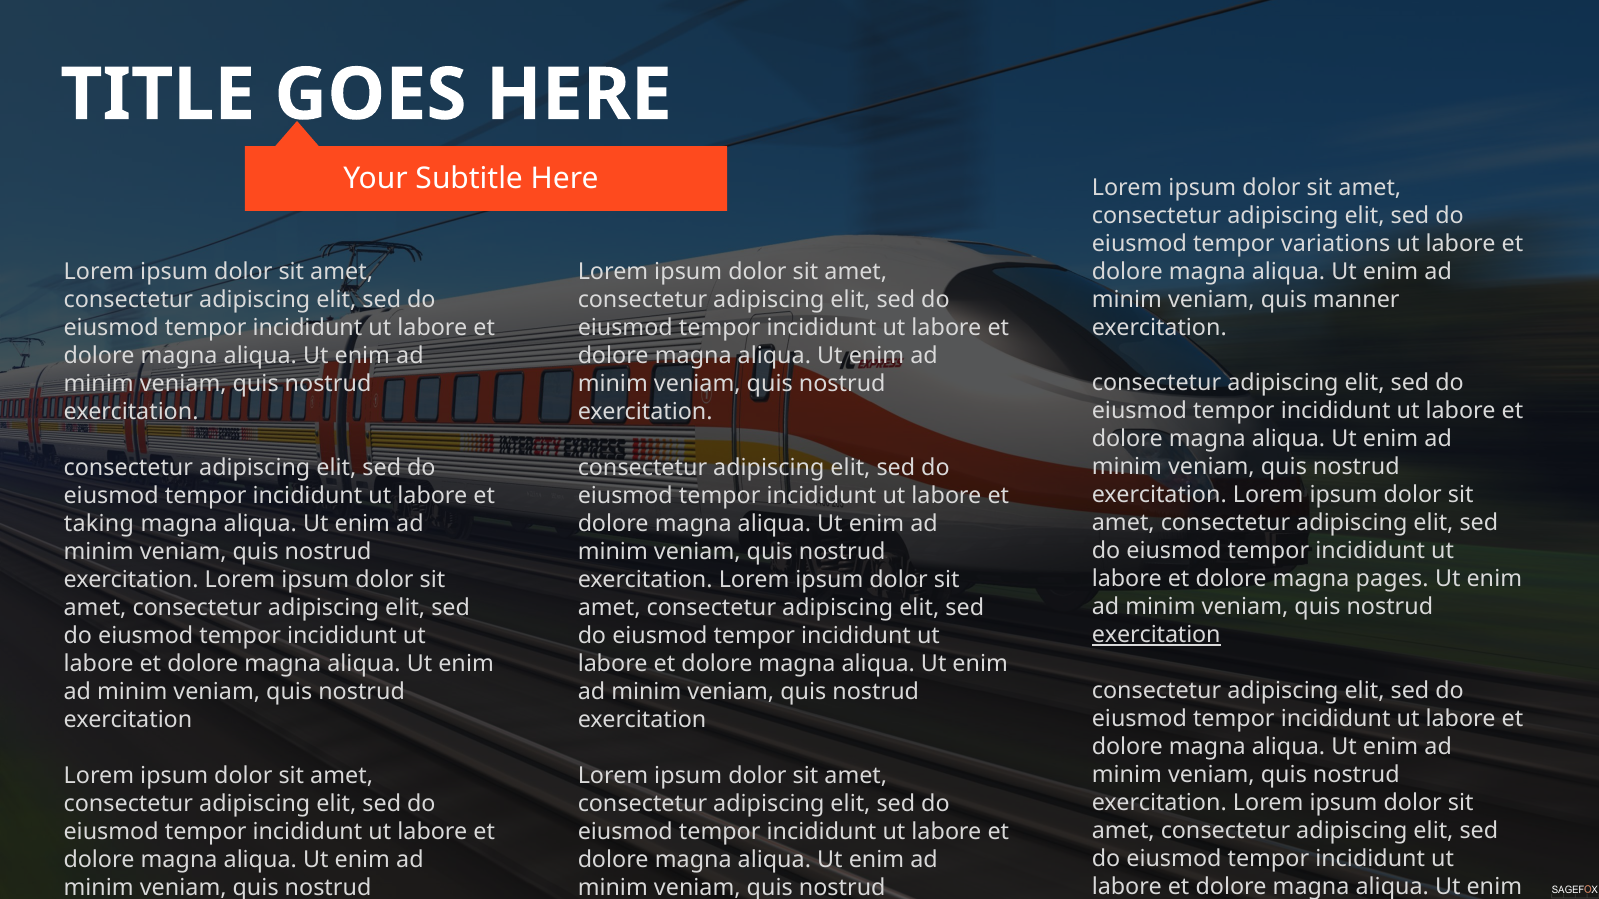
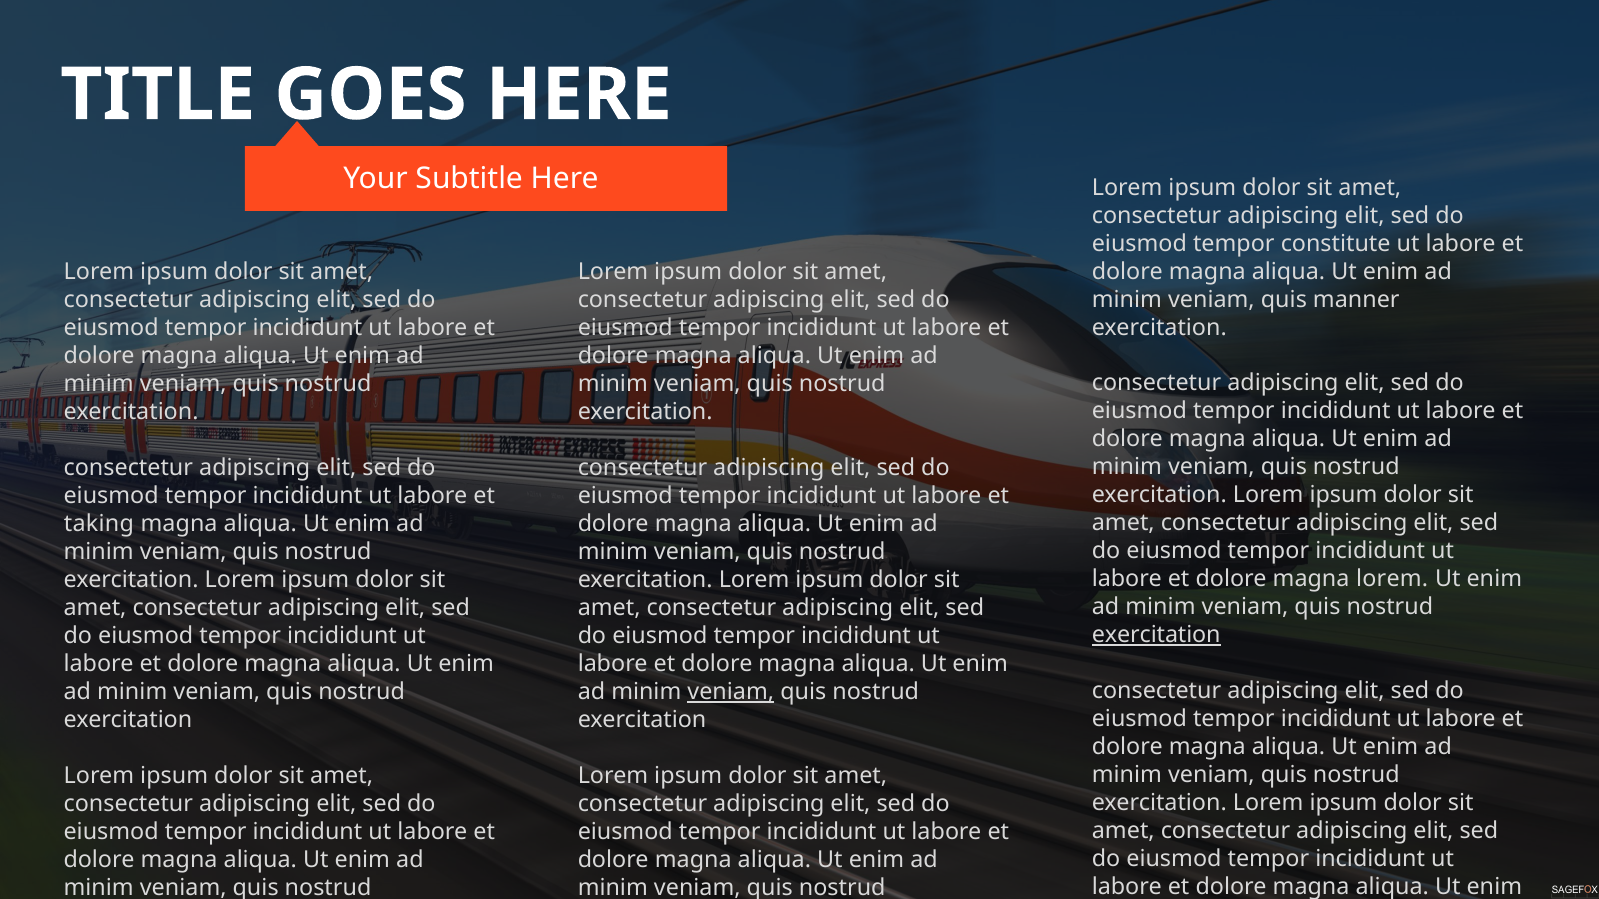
variations: variations -> constitute (1336, 243)
magna pages: pages -> lorem (1392, 579)
veniam underline: none -> present (731, 692)
